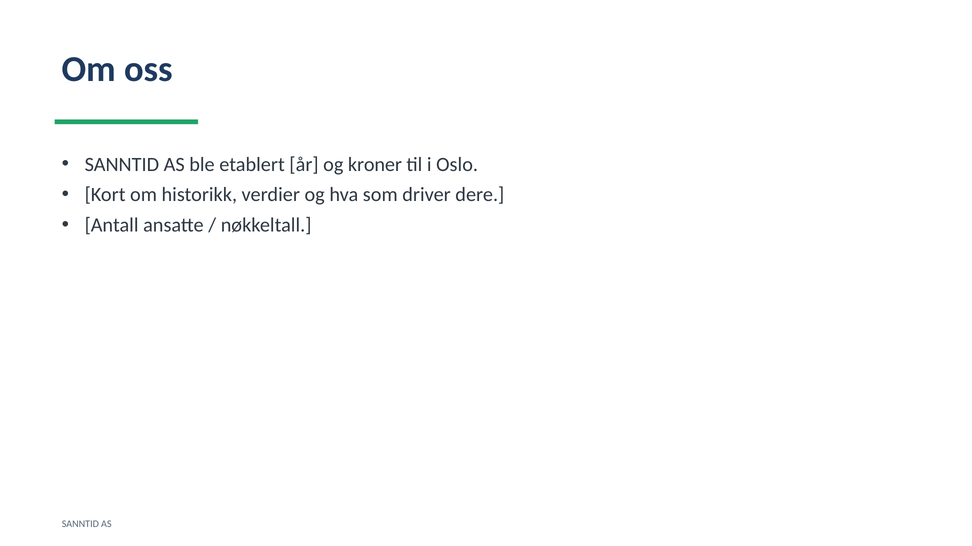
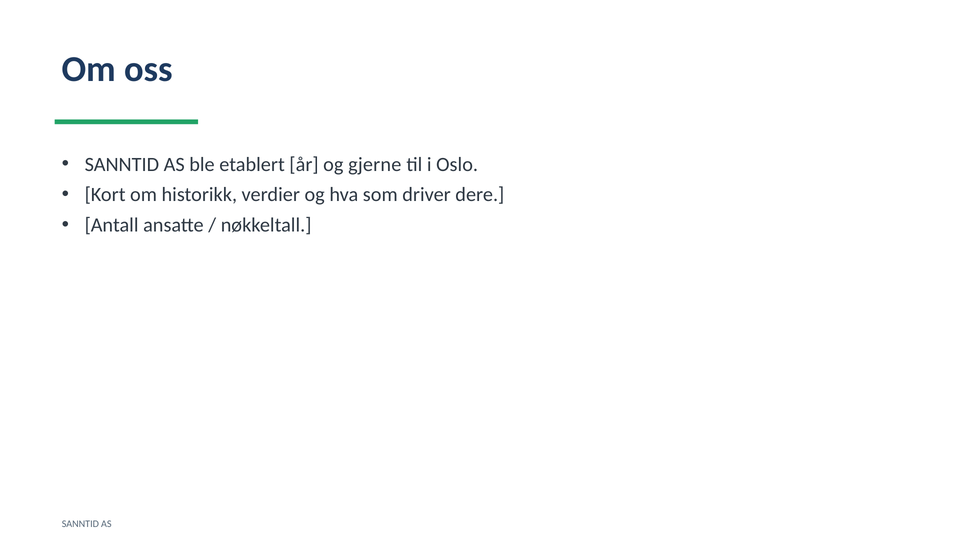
kroner: kroner -> gjerne (375, 165)
